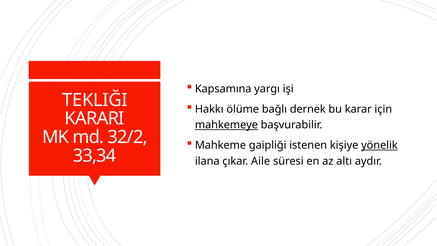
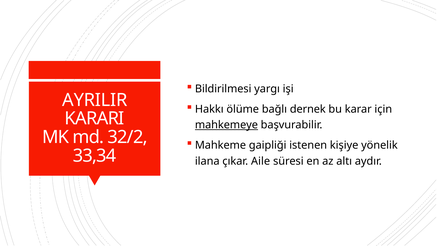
Kapsamına: Kapsamına -> Bildirilmesi (223, 89)
TEKLIĞI: TEKLIĞI -> AYRILIR (95, 100)
yönelik underline: present -> none (379, 145)
